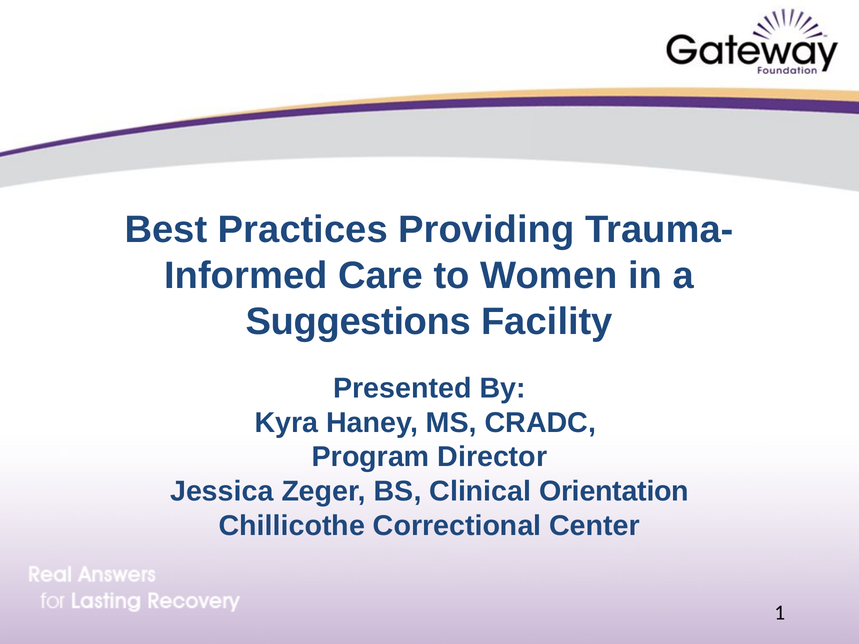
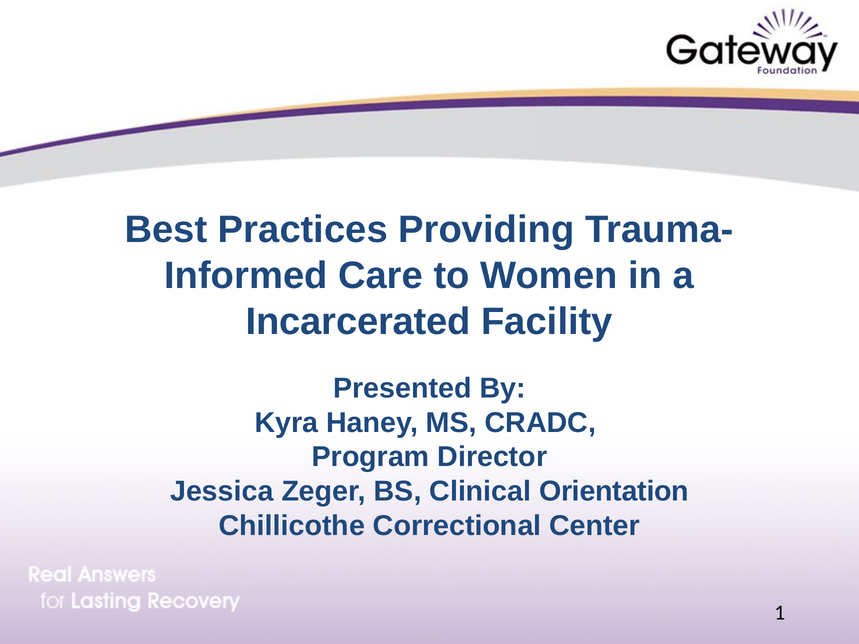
Suggestions: Suggestions -> Incarcerated (358, 322)
